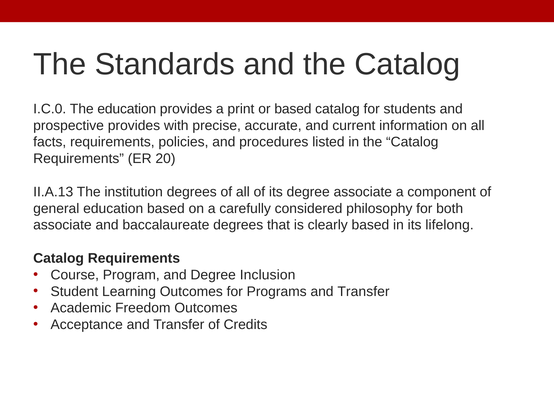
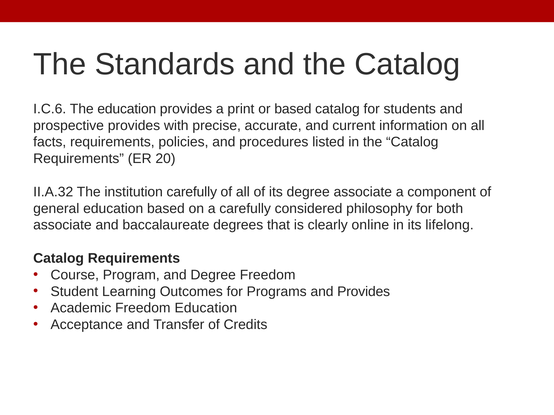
I.C.0: I.C.0 -> I.C.6 (50, 109)
II.A.13: II.A.13 -> II.A.32 (53, 192)
institution degrees: degrees -> carefully (192, 192)
clearly based: based -> online (370, 225)
Degree Inclusion: Inclusion -> Freedom (268, 275)
Programs and Transfer: Transfer -> Provides (364, 292)
Freedom Outcomes: Outcomes -> Education (206, 308)
